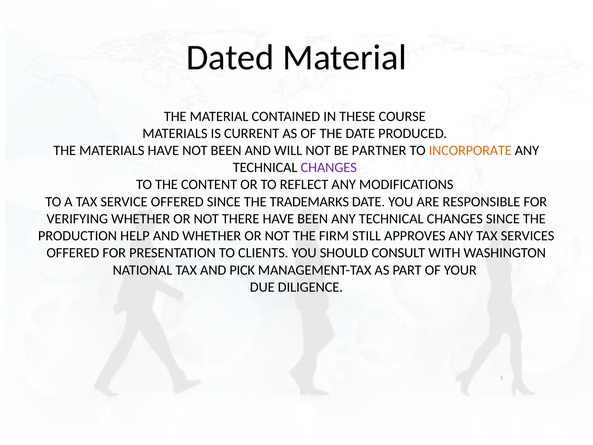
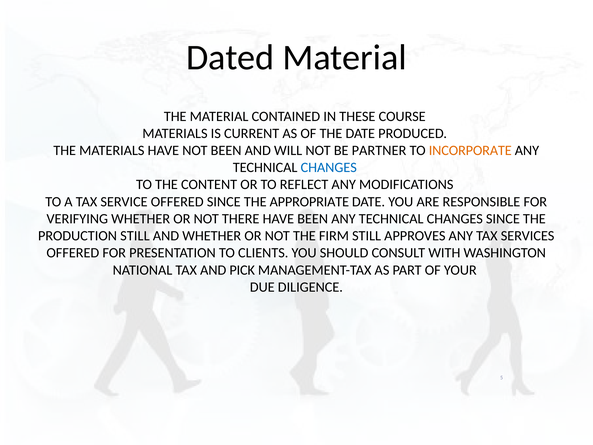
CHANGES colour: purple -> blue (329, 167)
TRADEMARKS: TRADEMARKS -> APPROPRIATE (309, 202)
PRODUCTION HELP: HELP -> STILL (135, 236)
